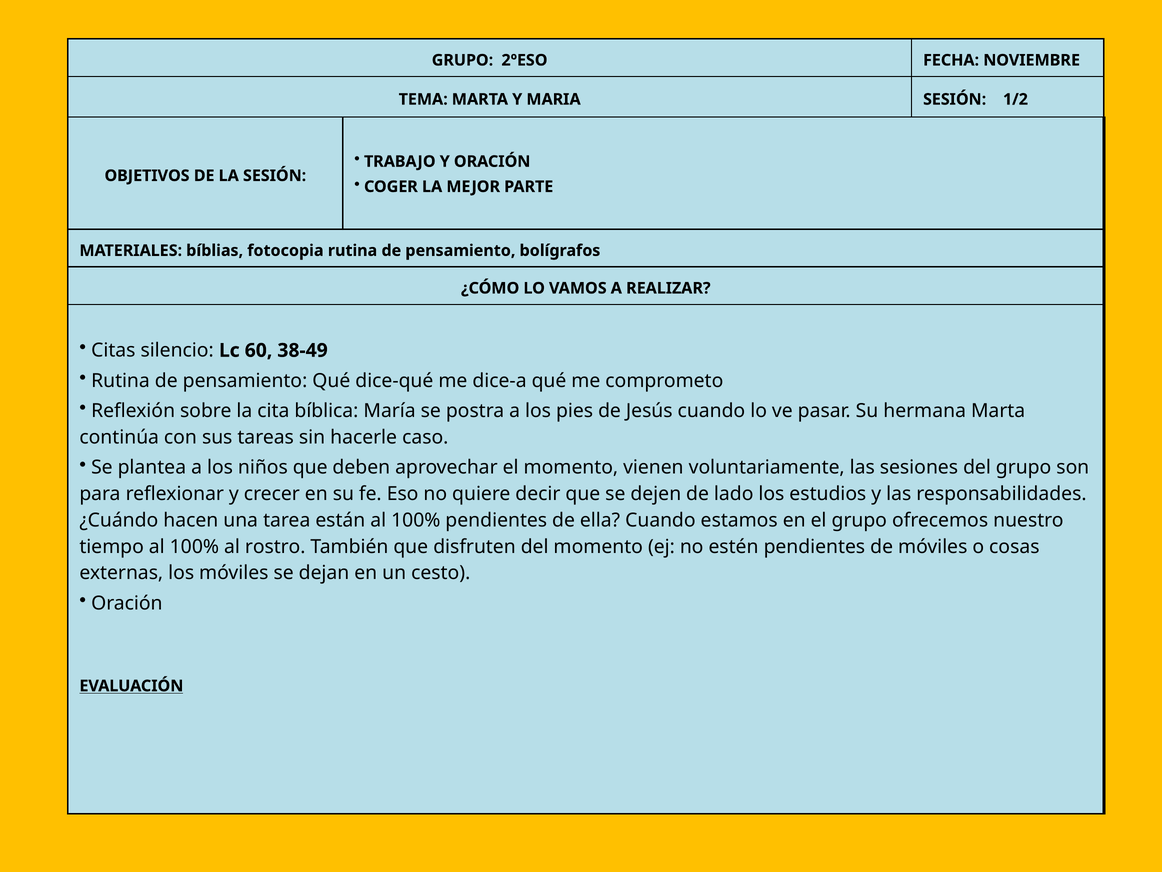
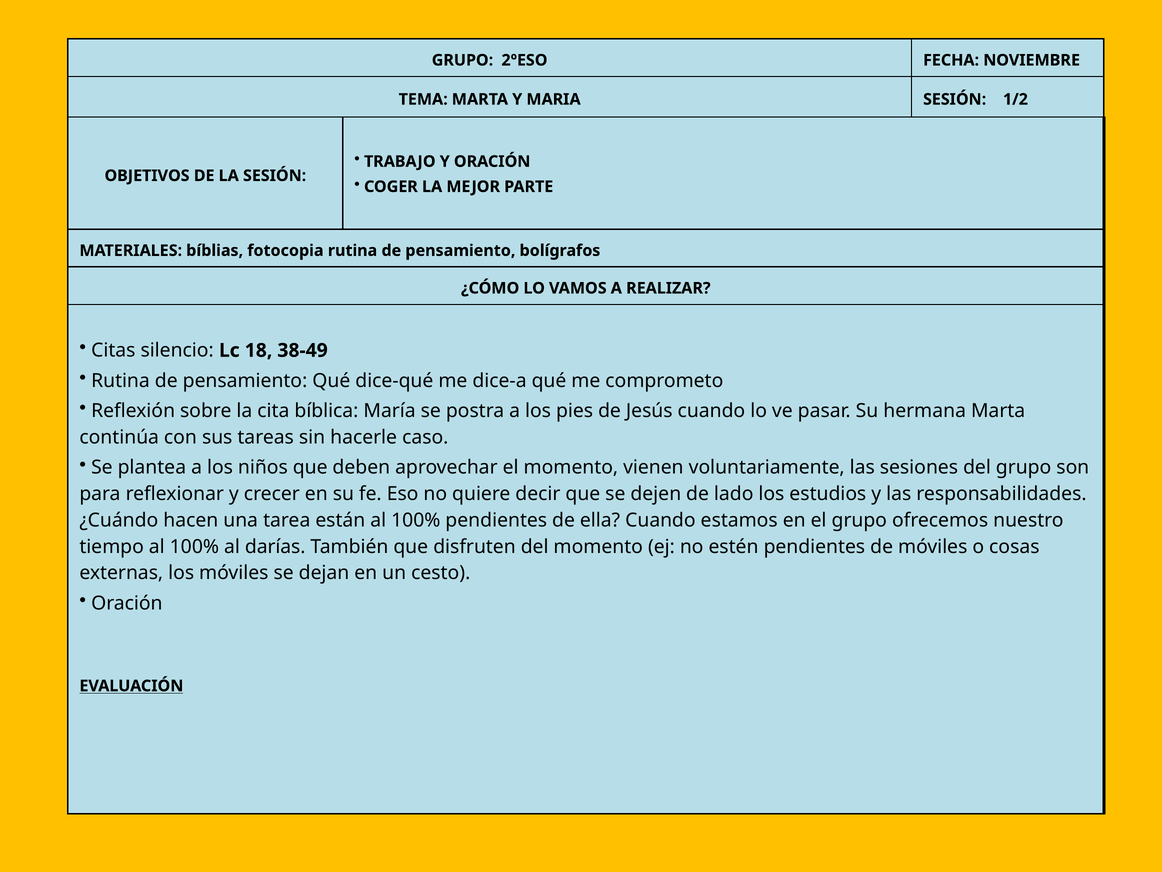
60: 60 -> 18 (259, 350)
rostro: rostro -> darías (275, 546)
